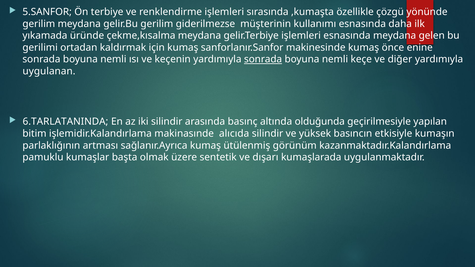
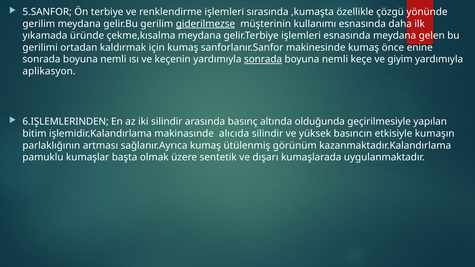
giderilmezse underline: none -> present (205, 24)
diğer: diğer -> giyim (400, 59)
uygulanan: uygulanan -> aplikasyon (49, 71)
6.TARLATANINDA: 6.TARLATANINDA -> 6.IŞLEMLERINDEN (66, 122)
